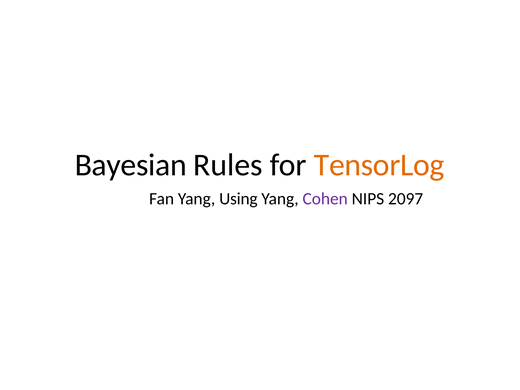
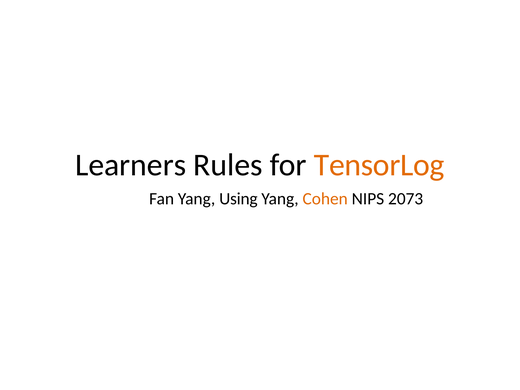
Bayesian: Bayesian -> Learners (131, 165)
Cohen colour: purple -> orange (325, 199)
2097: 2097 -> 2073 (406, 199)
